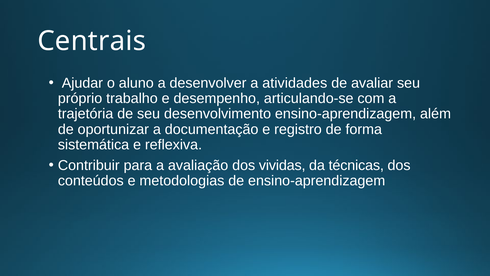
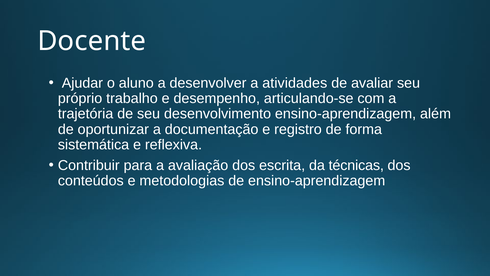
Centrais: Centrais -> Docente (92, 41)
vividas: vividas -> escrita (282, 165)
